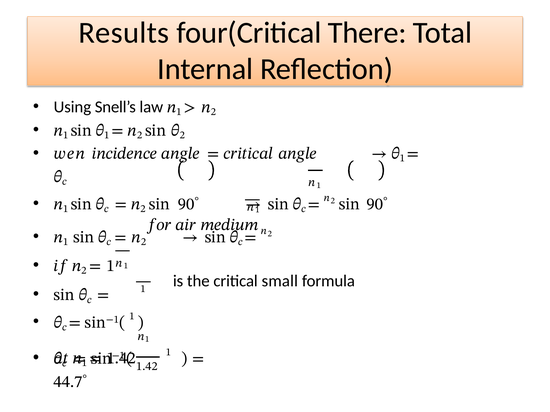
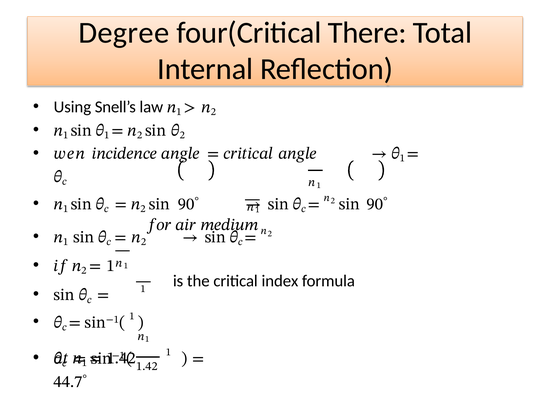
Results: Results -> Degree (124, 33)
small: small -> index (280, 281)
